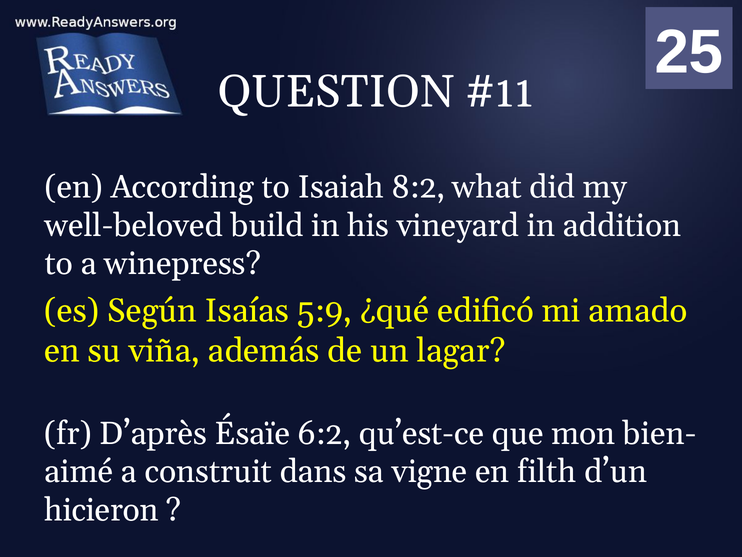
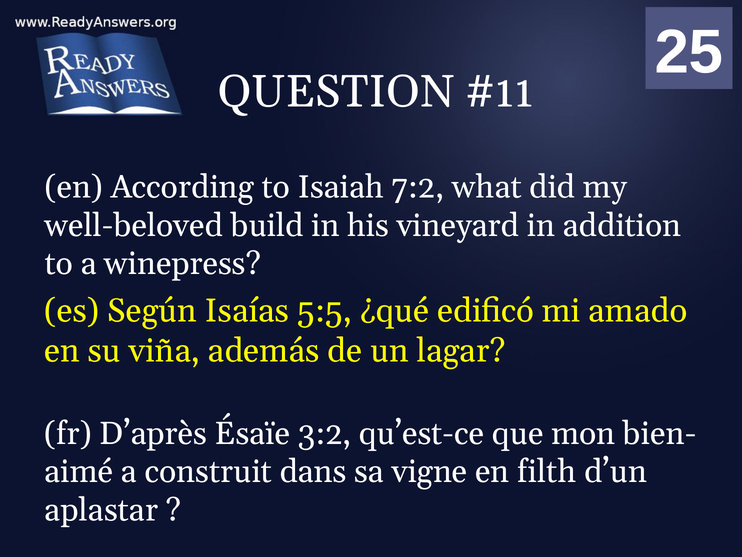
8:2: 8:2 -> 7:2 (418, 187)
5:9: 5:9 -> 5:5 (325, 311)
6:2: 6:2 -> 3:2 (325, 433)
hicieron: hicieron -> aplastar (101, 510)
